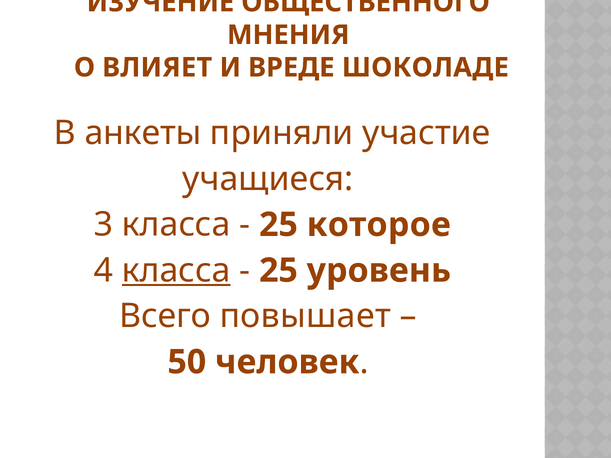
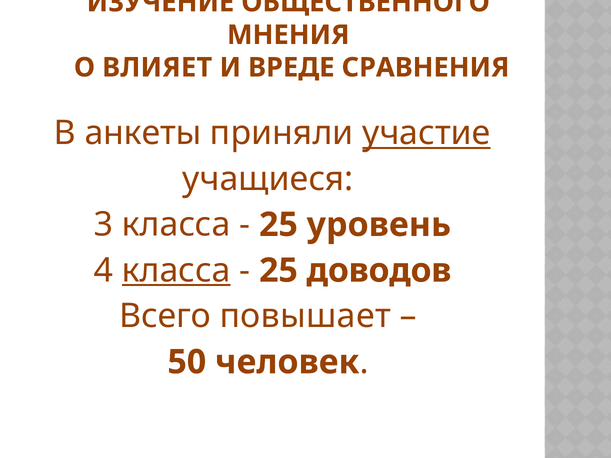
ШОКОЛАДЕ: ШОКОЛАДЕ -> СРАВНЕНИЯ (426, 68)
участие underline: none -> present (426, 133)
которое: которое -> уровень (379, 225)
уровень: уровень -> доводов (379, 271)
